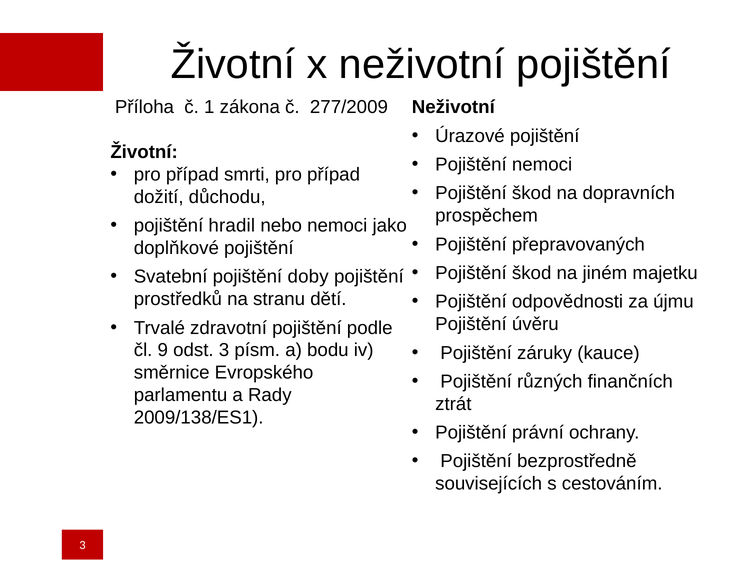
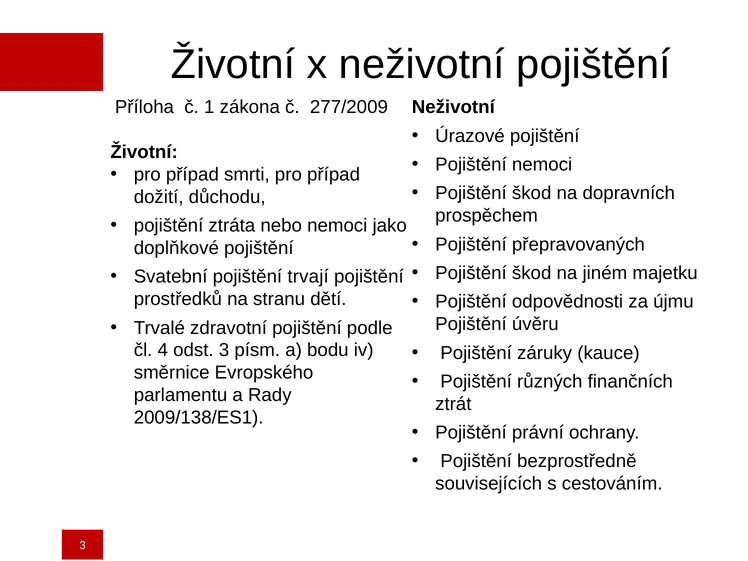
hradil: hradil -> ztráta (232, 226)
doby: doby -> trvají (308, 277)
9: 9 -> 4 (163, 350)
